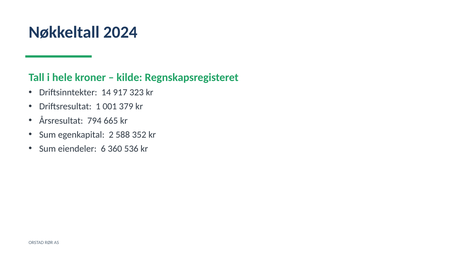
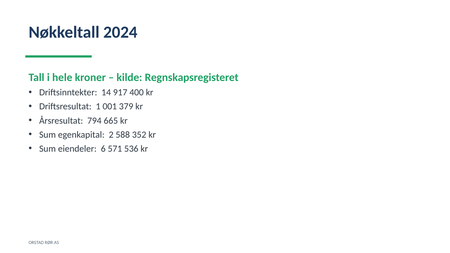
323: 323 -> 400 (137, 93)
360: 360 -> 571 (115, 149)
